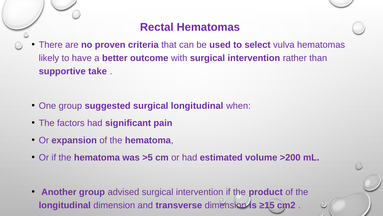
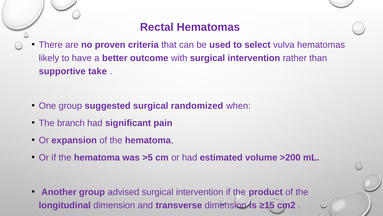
surgical longitudinal: longitudinal -> randomized (197, 106)
factors: factors -> branch (71, 123)
